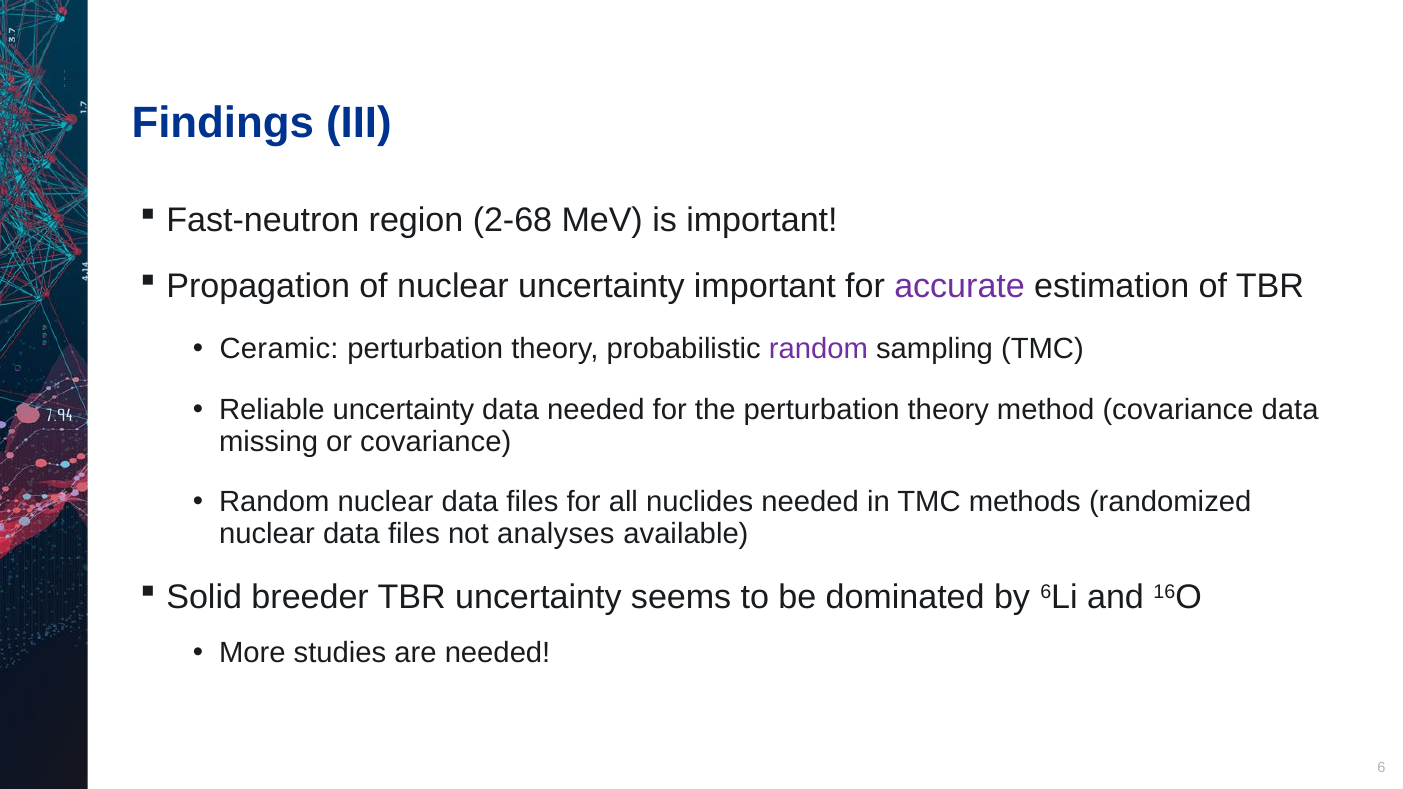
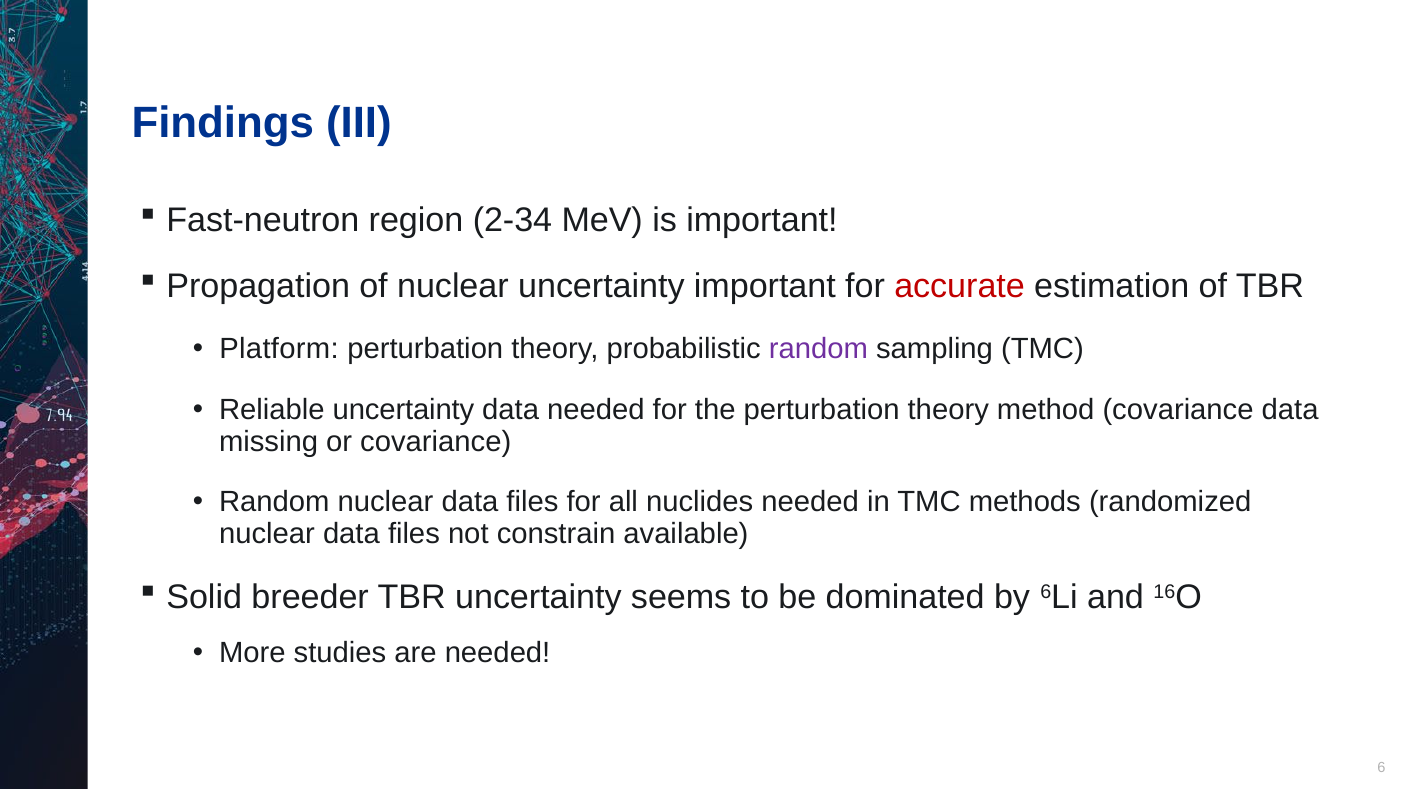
2-68: 2-68 -> 2-34 (512, 220)
accurate colour: purple -> red (960, 286)
Ceramic: Ceramic -> Platform (279, 349)
analyses: analyses -> constrain (556, 534)
